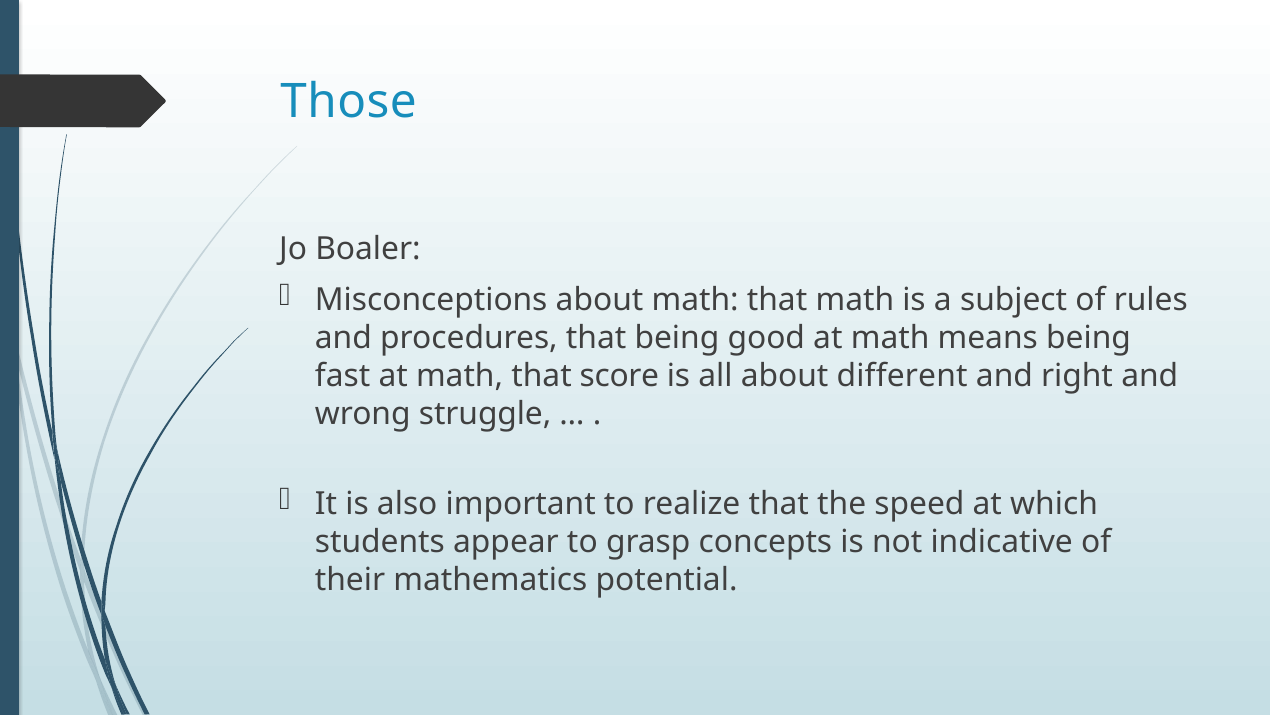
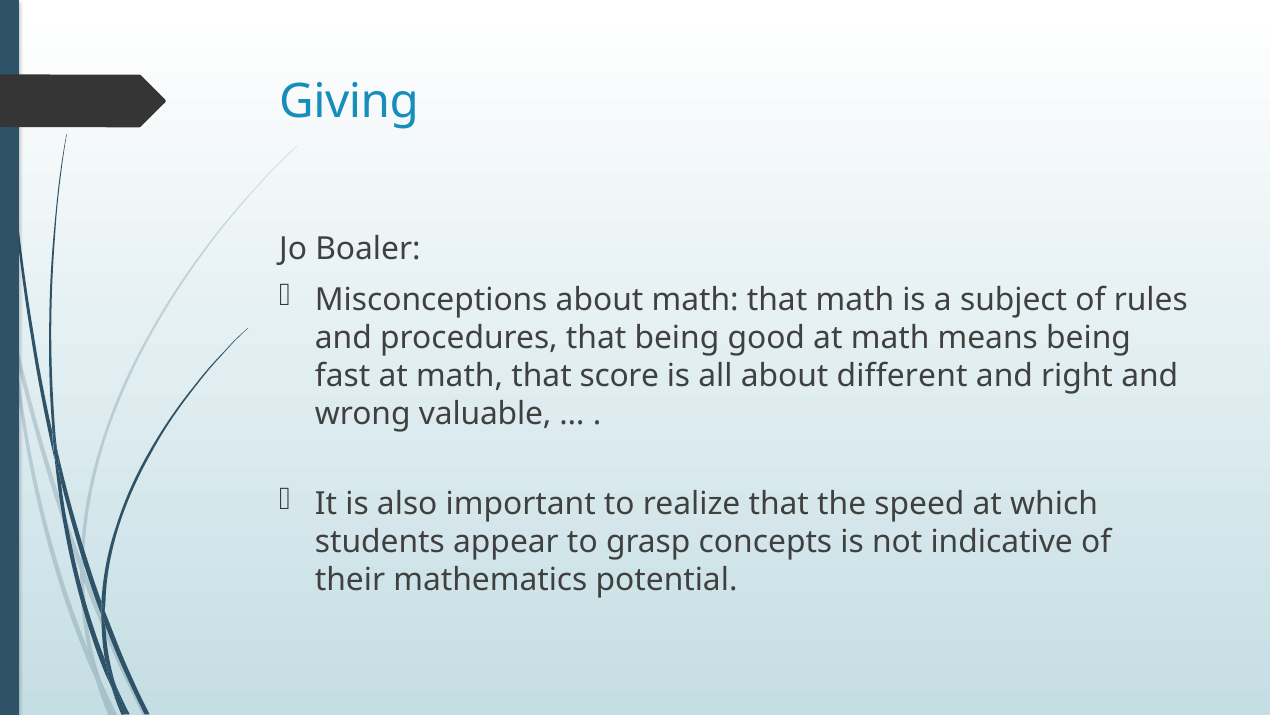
Those: Those -> Giving (349, 102)
struggle: struggle -> valuable (485, 414)
